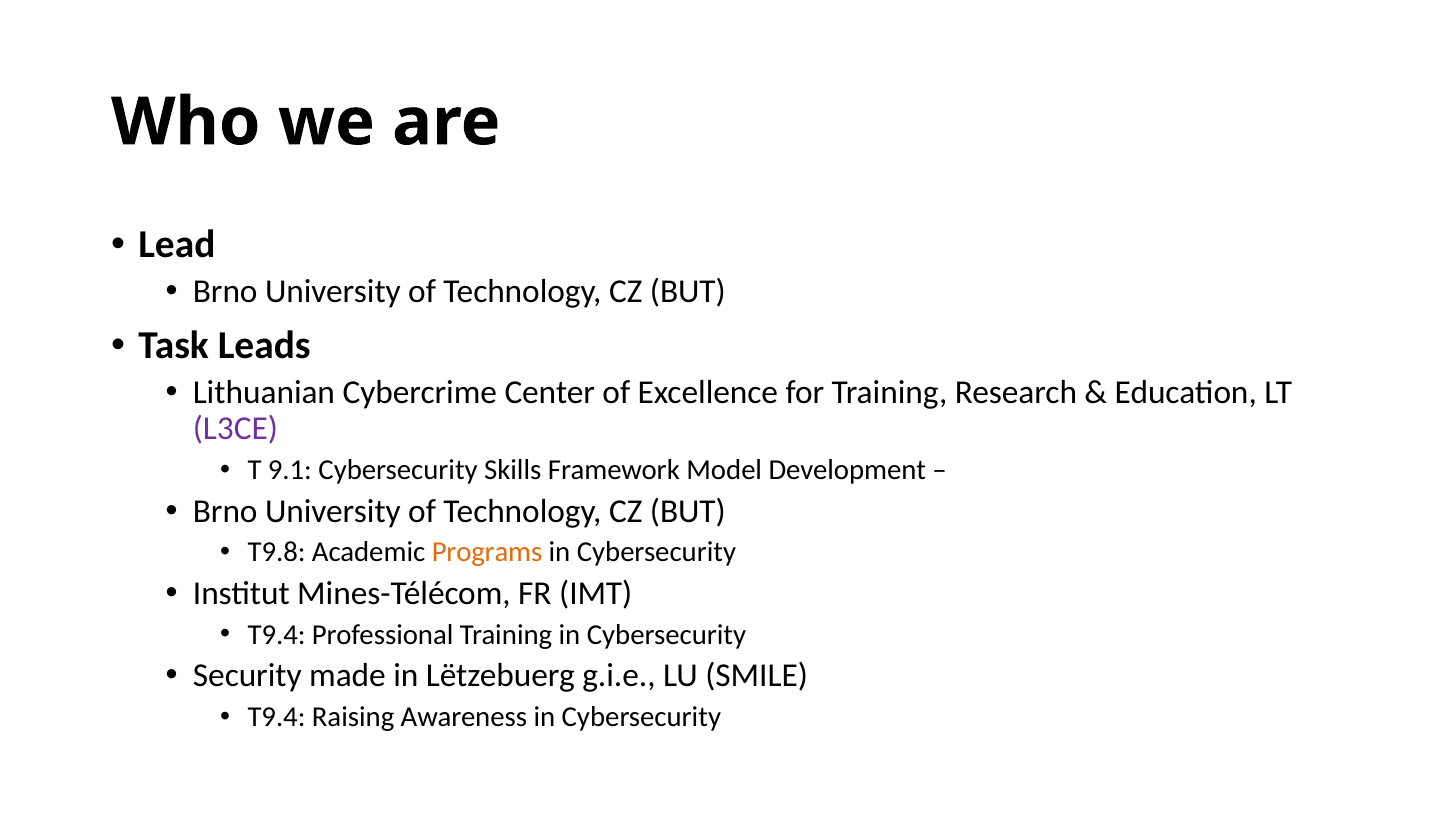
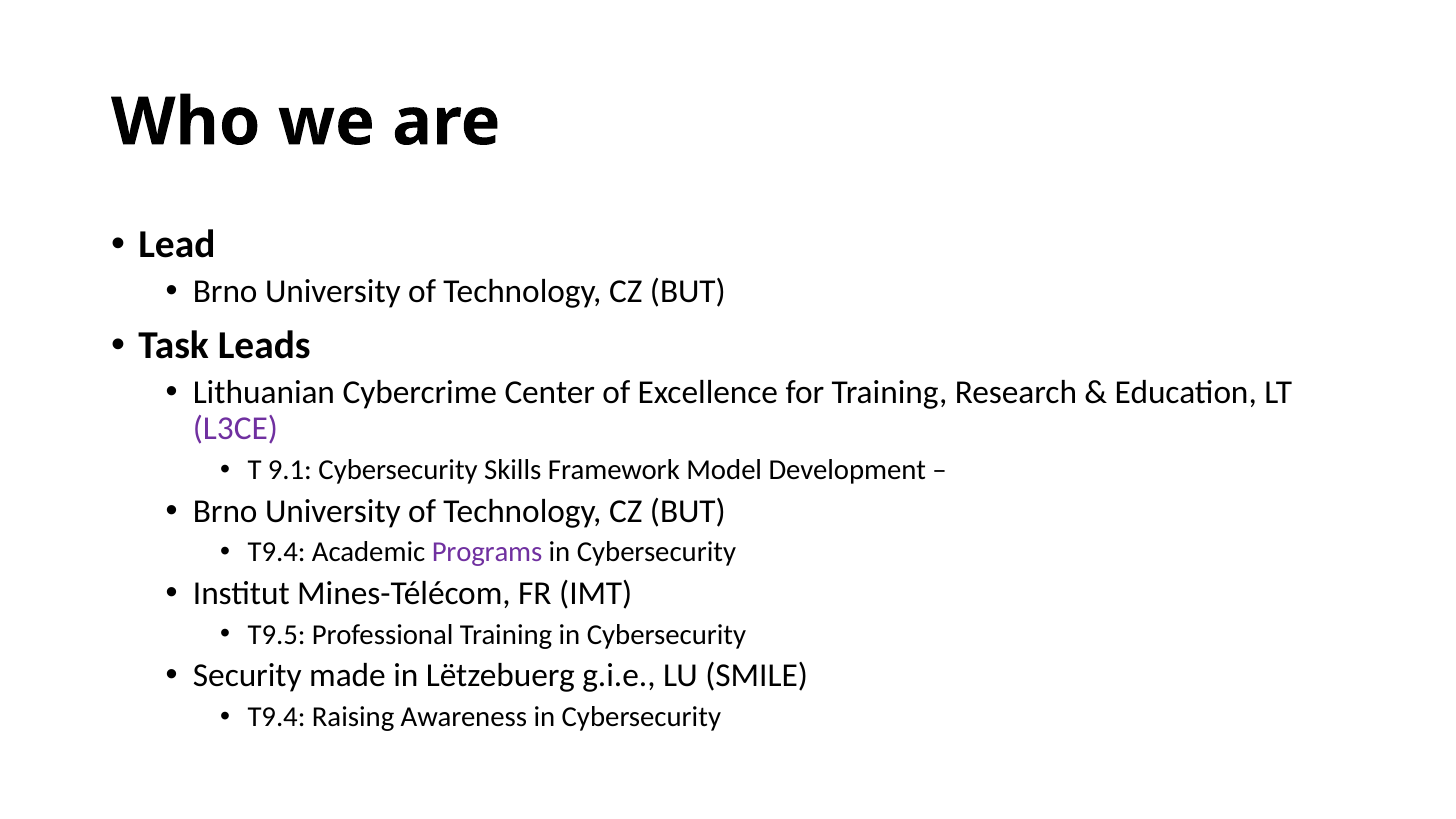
T9.8: T9.8 -> T9.4 (277, 552)
Programs colour: orange -> purple (487, 552)
T9.4: T9.4 -> T9.5 (277, 635)
